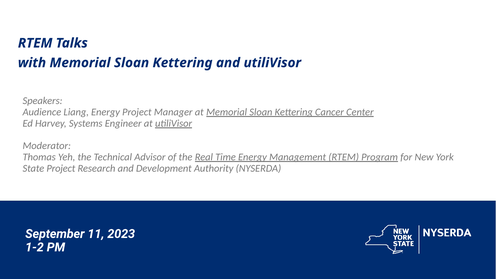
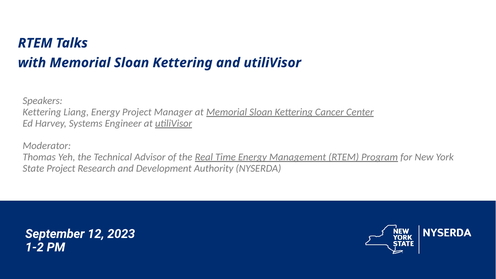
Audience: Audience -> Kettering (42, 112)
11: 11 -> 12 (96, 234)
